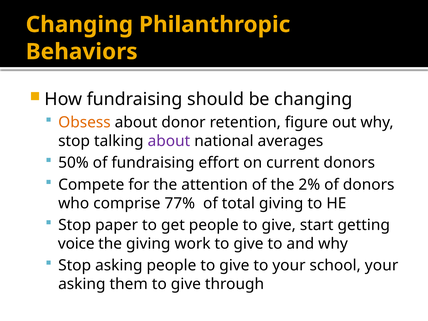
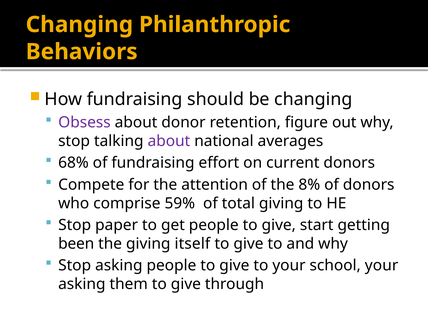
Obsess colour: orange -> purple (84, 122)
50%: 50% -> 68% (73, 163)
2%: 2% -> 8% (309, 185)
77%: 77% -> 59% (180, 203)
voice: voice -> been (76, 244)
work: work -> itself (192, 244)
